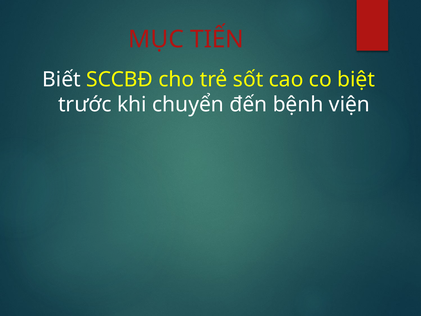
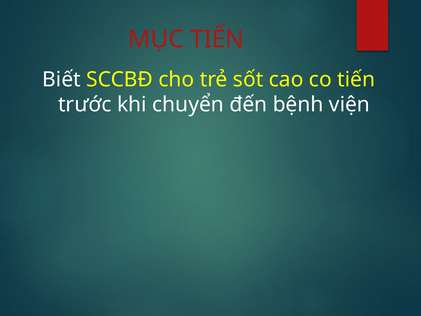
co biệt: biệt -> tiến (356, 79)
